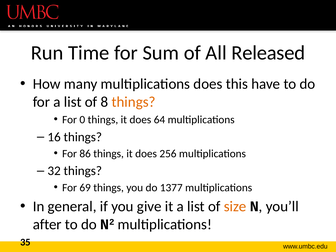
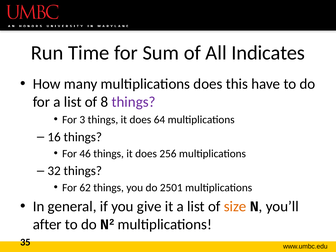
Released: Released -> Indicates (268, 53)
things colour: orange -> purple (134, 102)
0: 0 -> 3 (82, 120)
86: 86 -> 46 (85, 154)
69: 69 -> 62 (85, 188)
1377: 1377 -> 2501 (171, 188)
